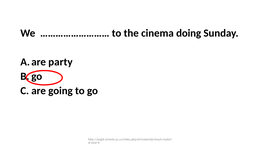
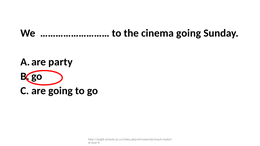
cinema doing: doing -> going (189, 33)
